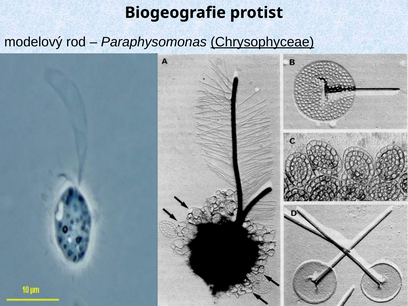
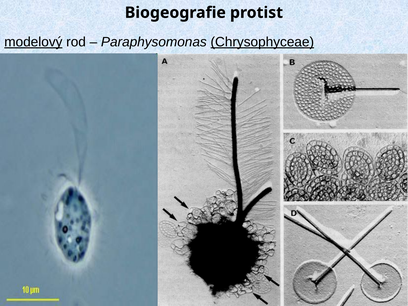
modelový underline: none -> present (33, 42)
